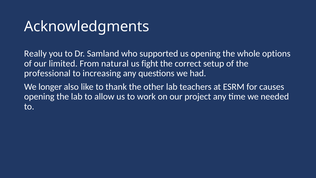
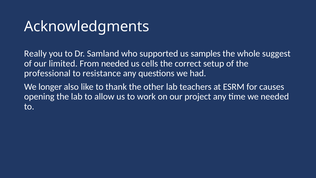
us opening: opening -> samples (206, 53)
options: options -> suggest (276, 53)
From natural: natural -> needed (115, 63)
fight: fight -> cells (150, 63)
increasing: increasing -> resistance (102, 73)
